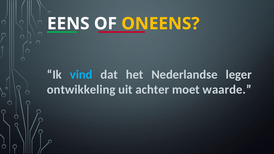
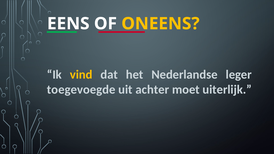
vind colour: light blue -> yellow (81, 75)
ontwikkeling: ontwikkeling -> toegevoegde (81, 90)
waarde: waarde -> uiterlijk (227, 90)
